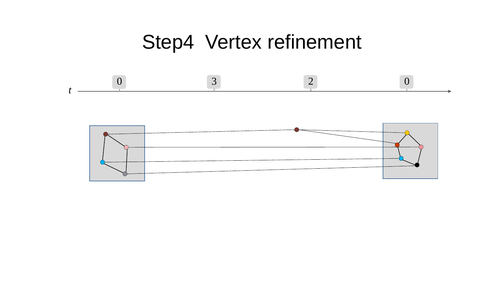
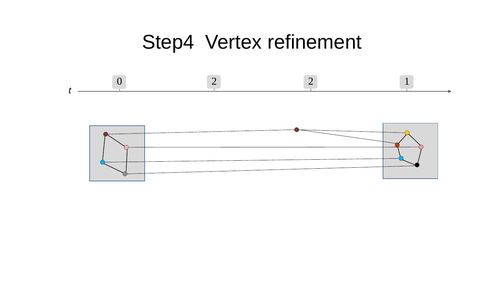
0 3: 3 -> 2 (214, 81)
2 0: 0 -> 1 (407, 81)
